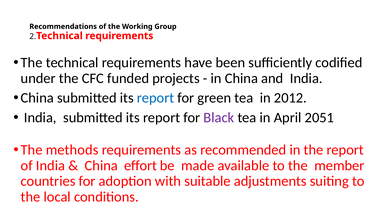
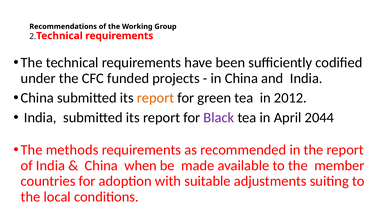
report colour: blue -> orange (156, 98)
2051: 2051 -> 2044 (319, 118)
effort: effort -> when (141, 166)
